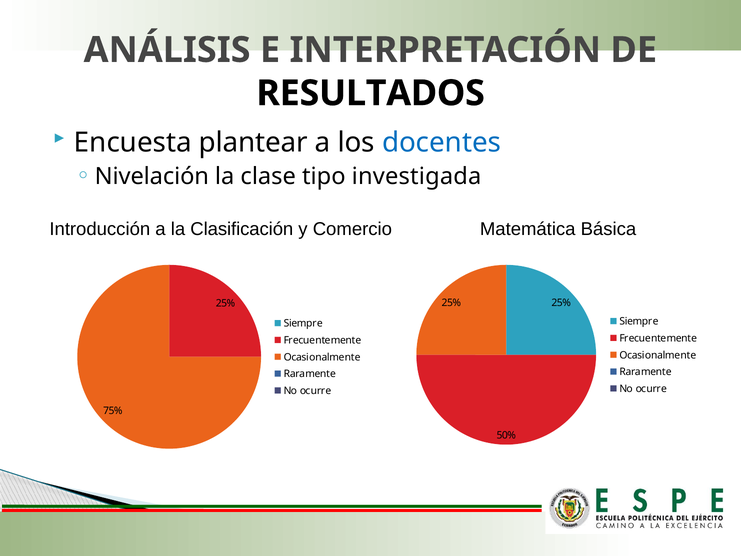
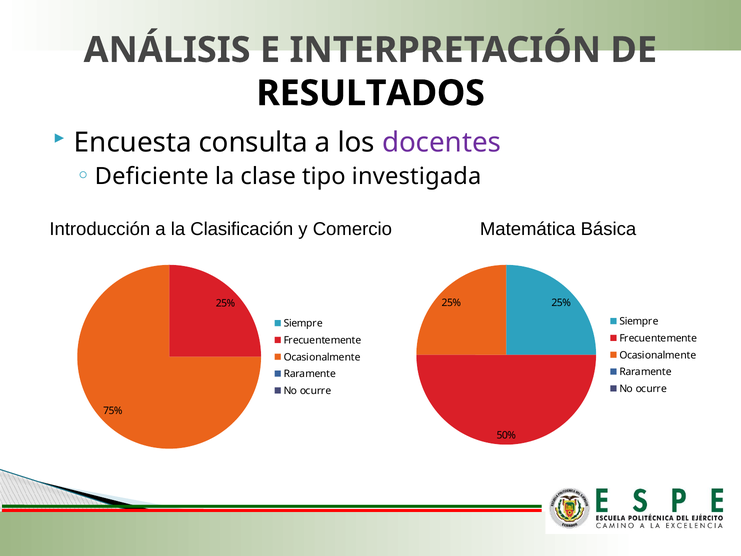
plantear: plantear -> consulta (253, 142)
docentes colour: blue -> purple (442, 142)
Nivelación: Nivelación -> Deficiente (152, 176)
